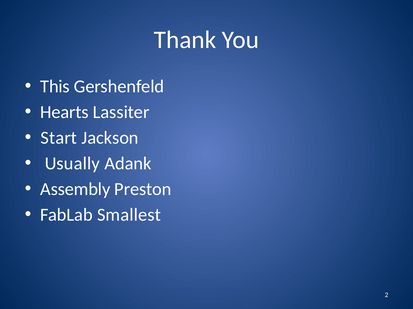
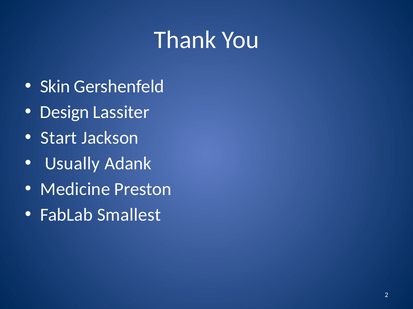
This: This -> Skin (55, 87)
Hearts: Hearts -> Design (65, 112)
Assembly: Assembly -> Medicine (75, 189)
